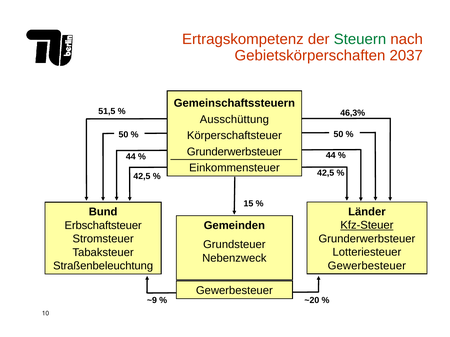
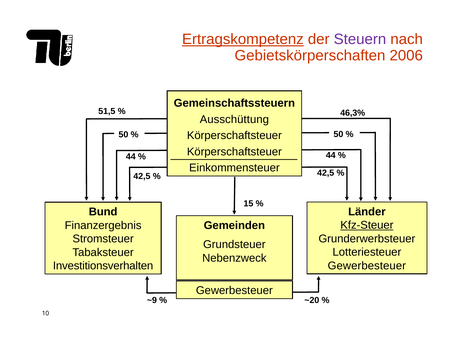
Ertragskompetenz underline: none -> present (243, 39)
Steuern colour: green -> purple (360, 39)
2037: 2037 -> 2006 (406, 56)
Grunderwerbsteuer: Grunderwerbsteuer -> Körperschaftsteuer (234, 152)
Erbschaftsteuer: Erbschaftsteuer -> Finanzergebnis (103, 226)
Straßenbeleuchtung: Straßenbeleuchtung -> Investitionsverhalten (103, 266)
